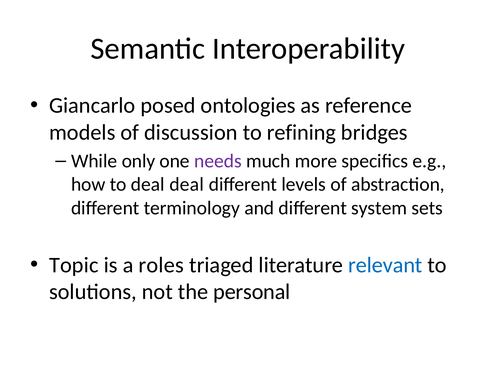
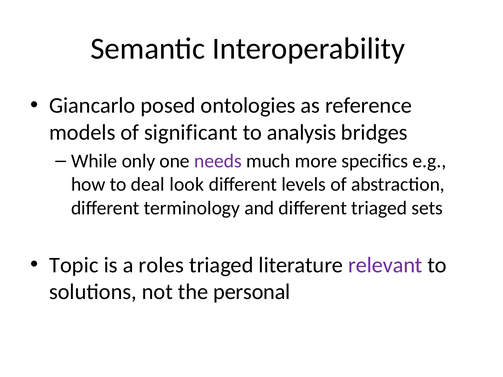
discussion: discussion -> significant (191, 132)
refining: refining -> analysis (302, 132)
deal deal: deal -> look (187, 185)
different system: system -> triaged (379, 208)
relevant colour: blue -> purple (385, 265)
